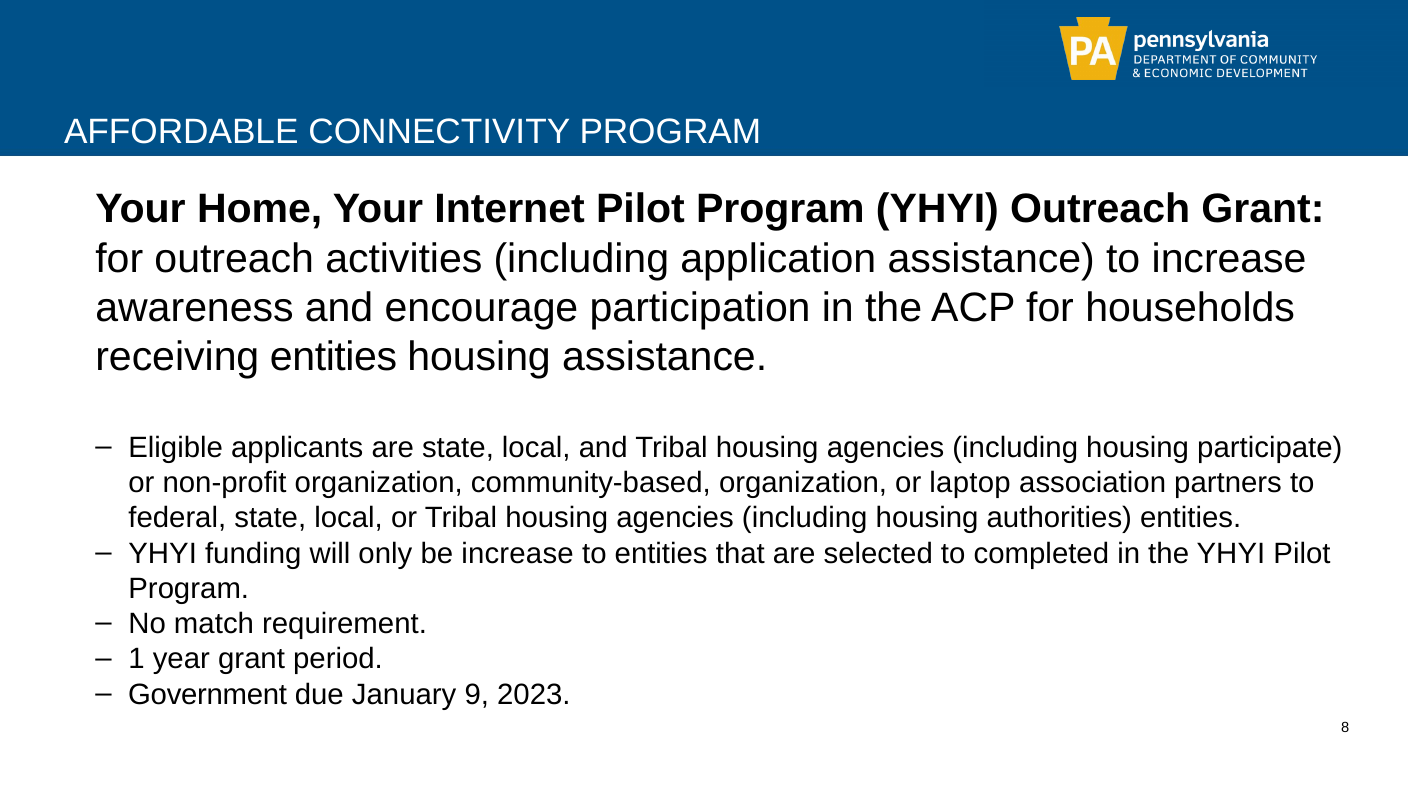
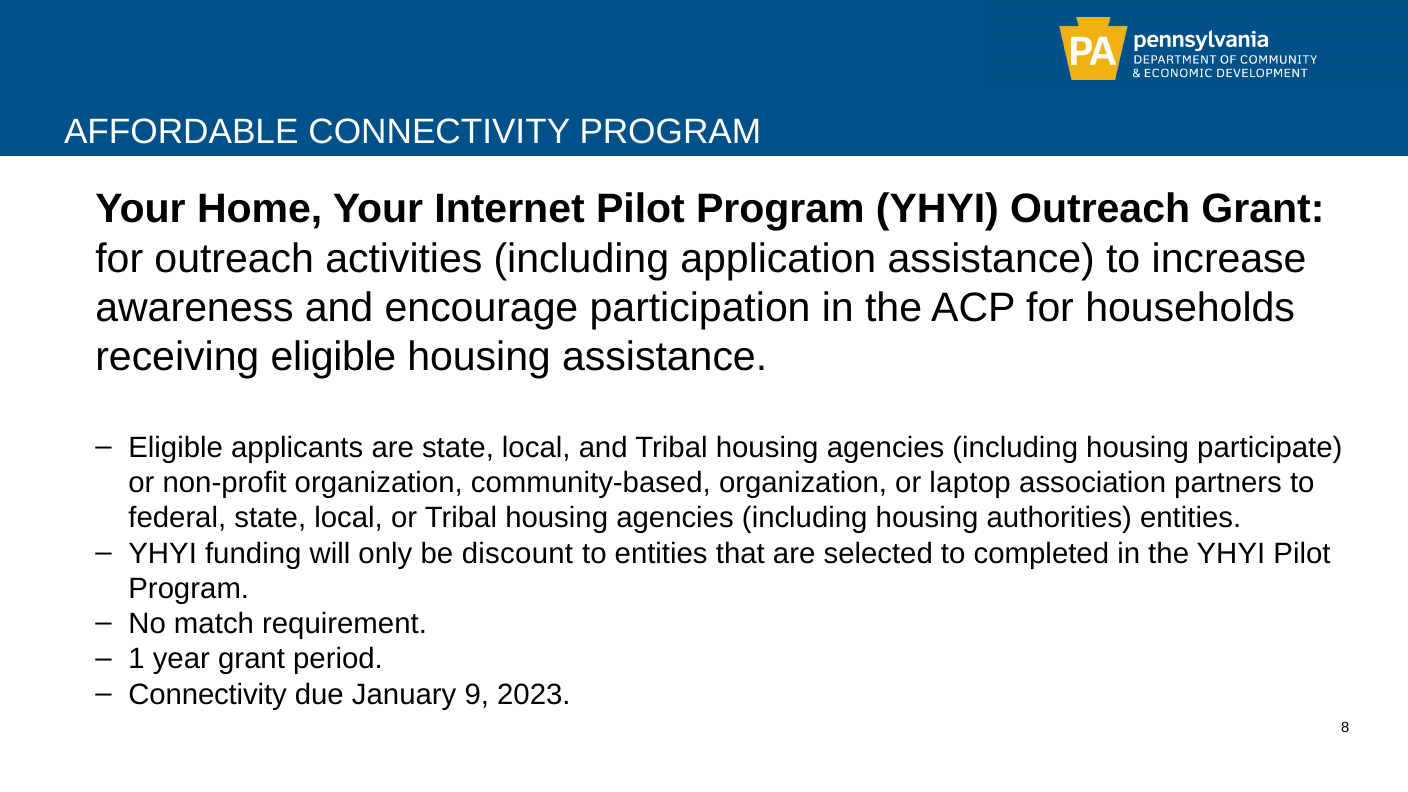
receiving entities: entities -> eligible (333, 357)
be increase: increase -> discount (517, 553)
Government: Government -> Connectivity (208, 694)
